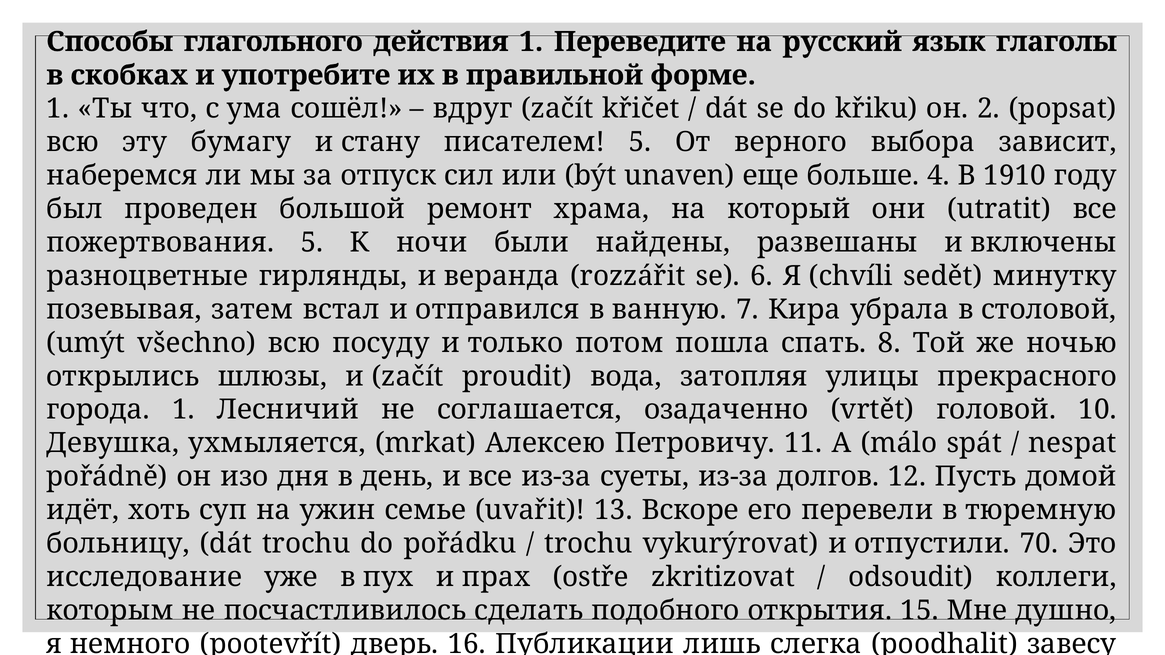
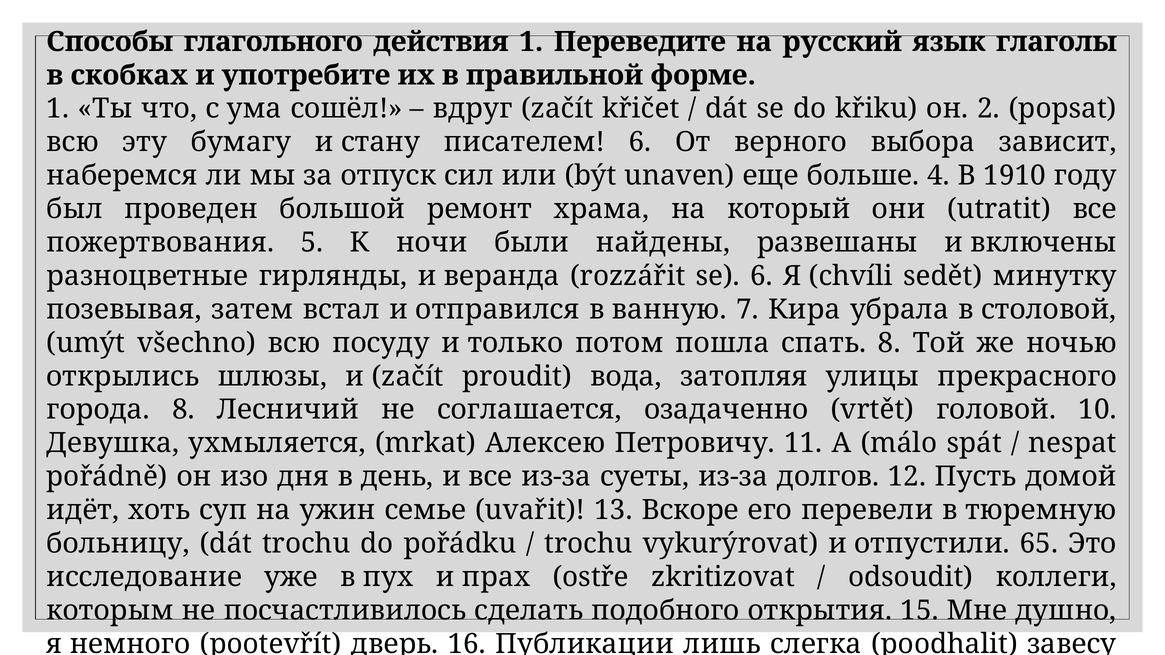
писателем 5: 5 -> 6 (640, 142)
города 1: 1 -> 8 (183, 410)
70: 70 -> 65 (1039, 544)
